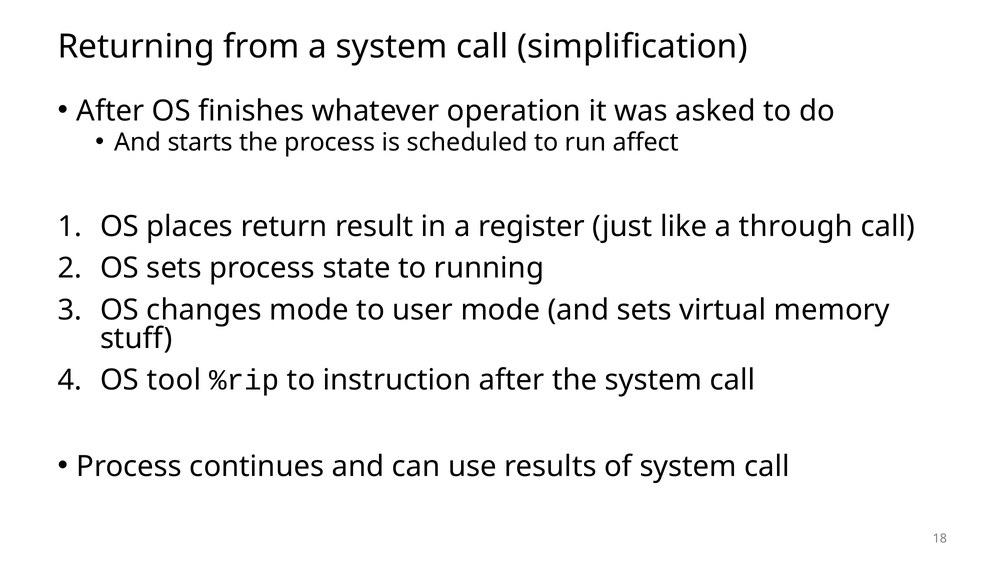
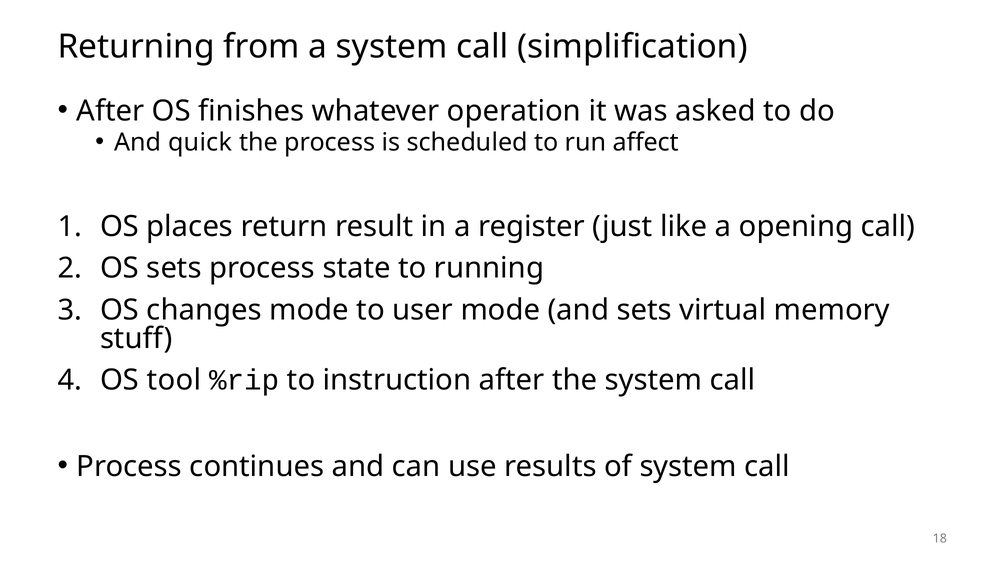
starts: starts -> quick (200, 142)
through: through -> opening (796, 227)
